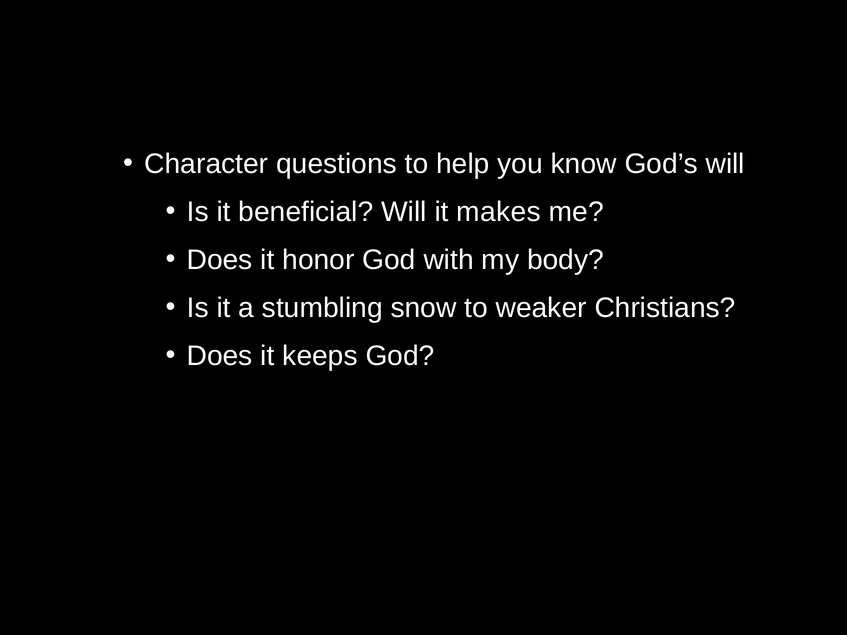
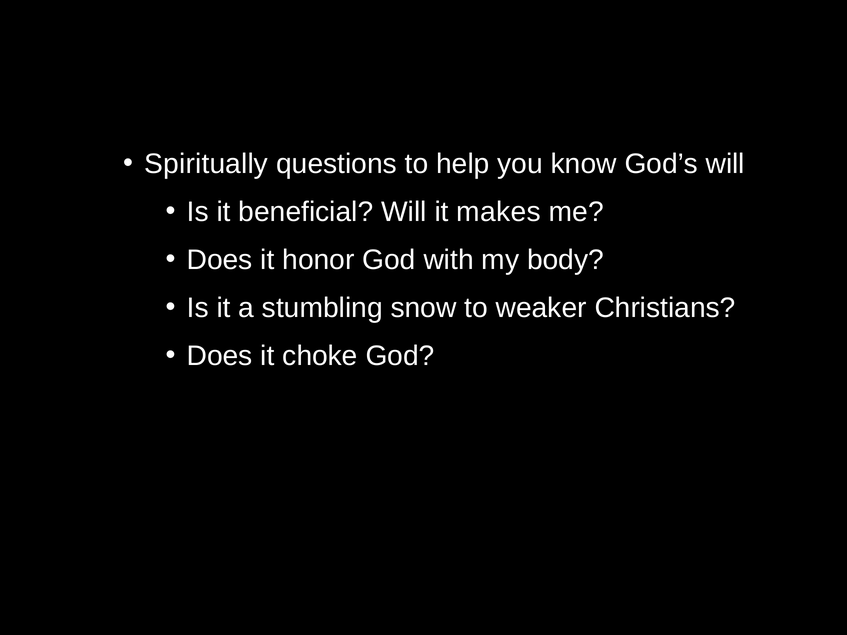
Character: Character -> Spiritually (206, 164)
keeps: keeps -> choke (320, 356)
